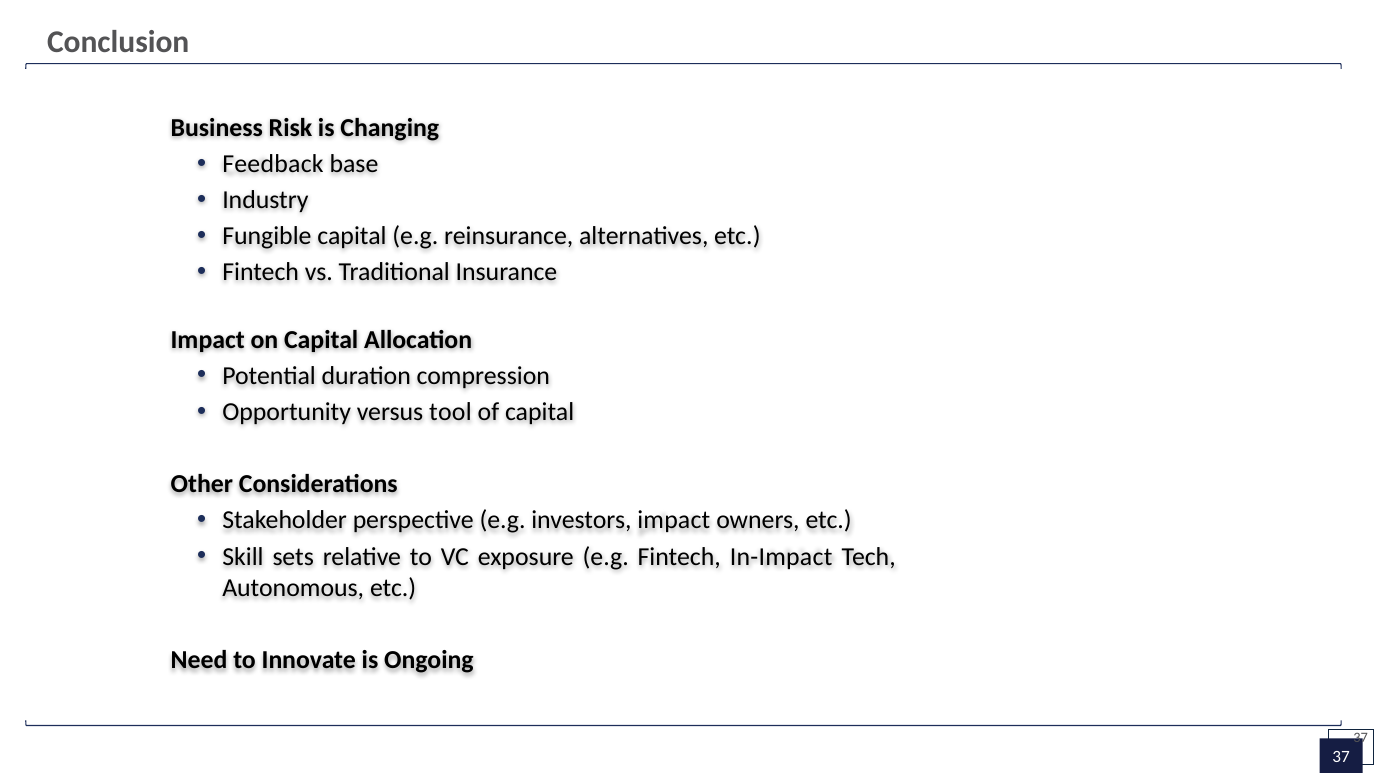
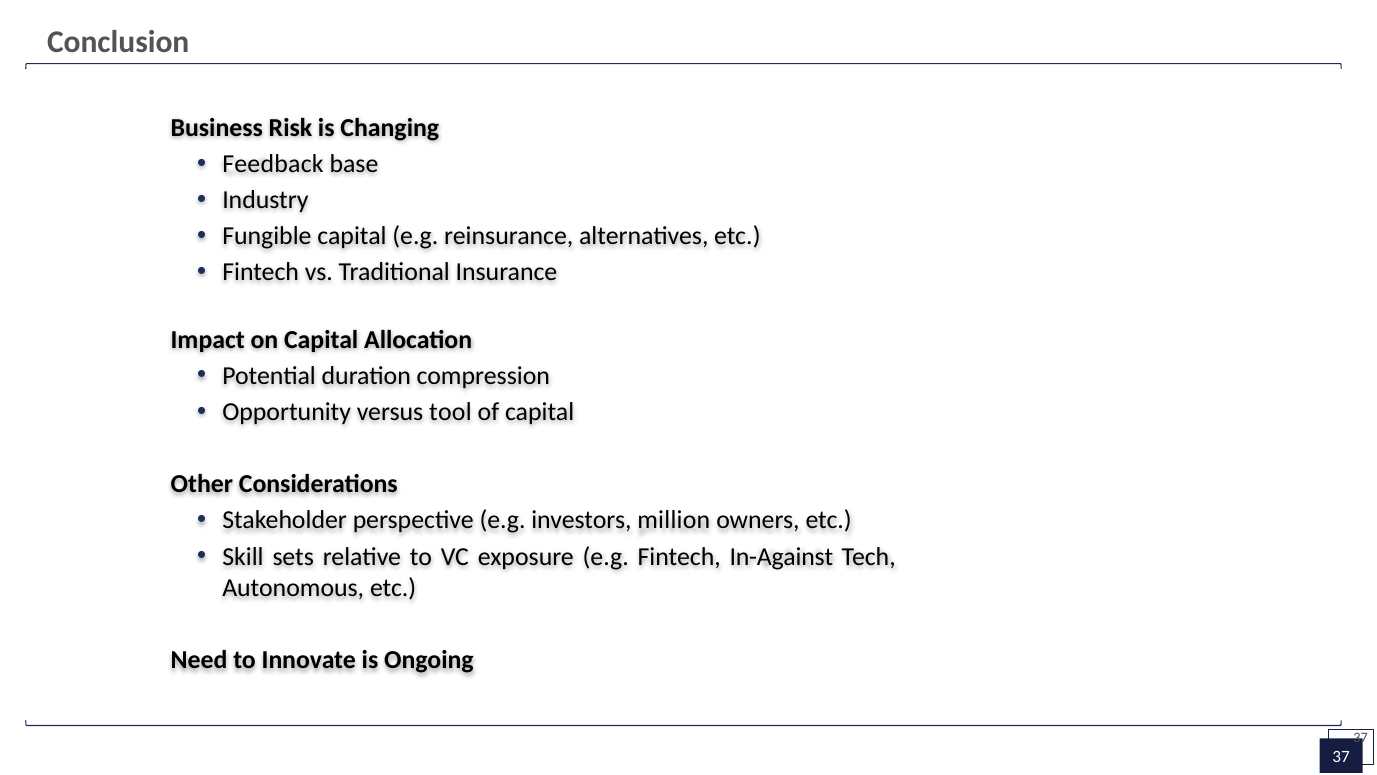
investors impact: impact -> million (674, 520)
In-Impact: In-Impact -> In-Against (781, 556)
